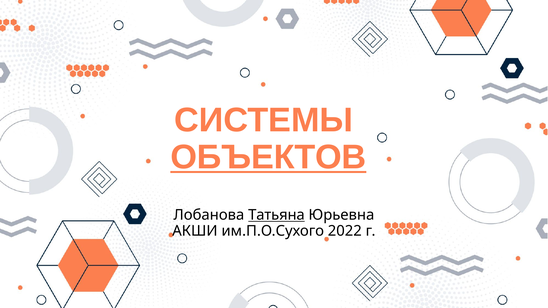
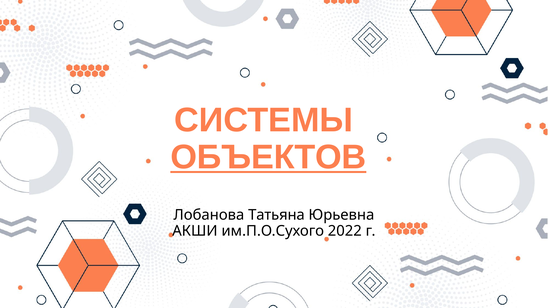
Татьяна underline: present -> none (276, 215)
